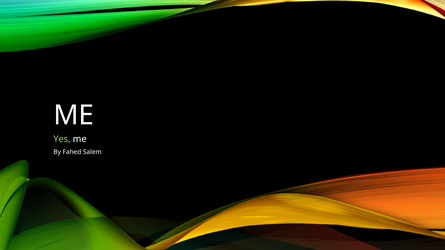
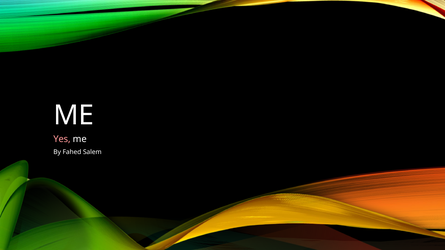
Yes colour: light green -> pink (62, 139)
